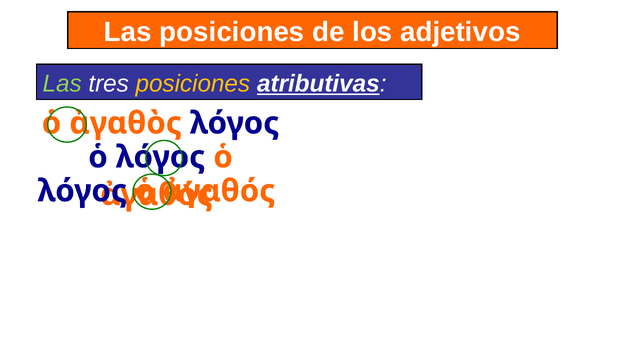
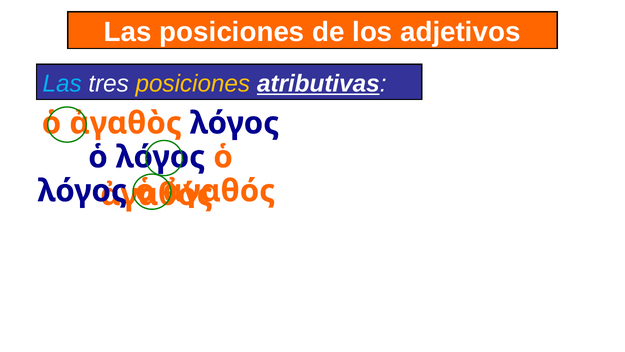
Las colour: light green -> light blue (62, 83)
